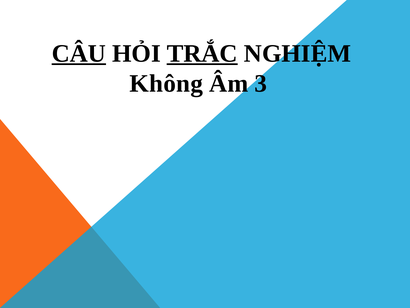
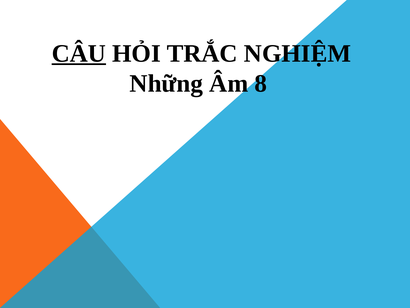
TRẮC underline: present -> none (202, 53)
Không: Không -> Những (166, 83)
3: 3 -> 8 (261, 83)
